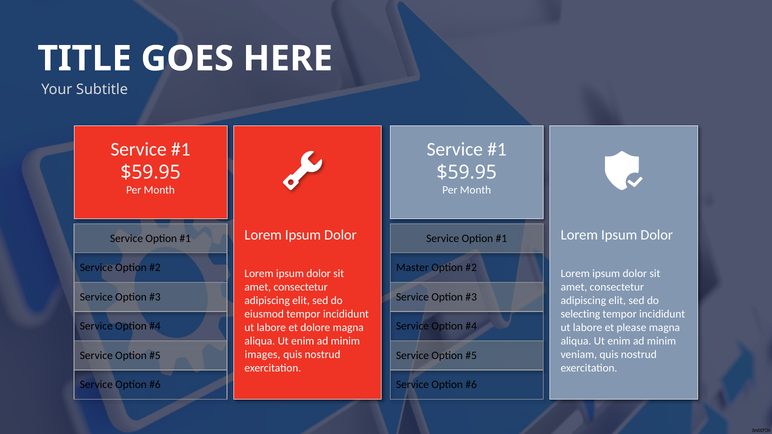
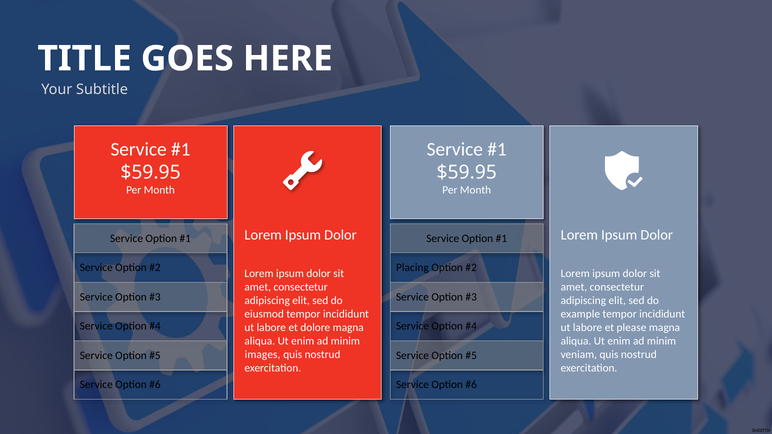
Master: Master -> Placing (412, 268)
selecting: selecting -> example (580, 314)
